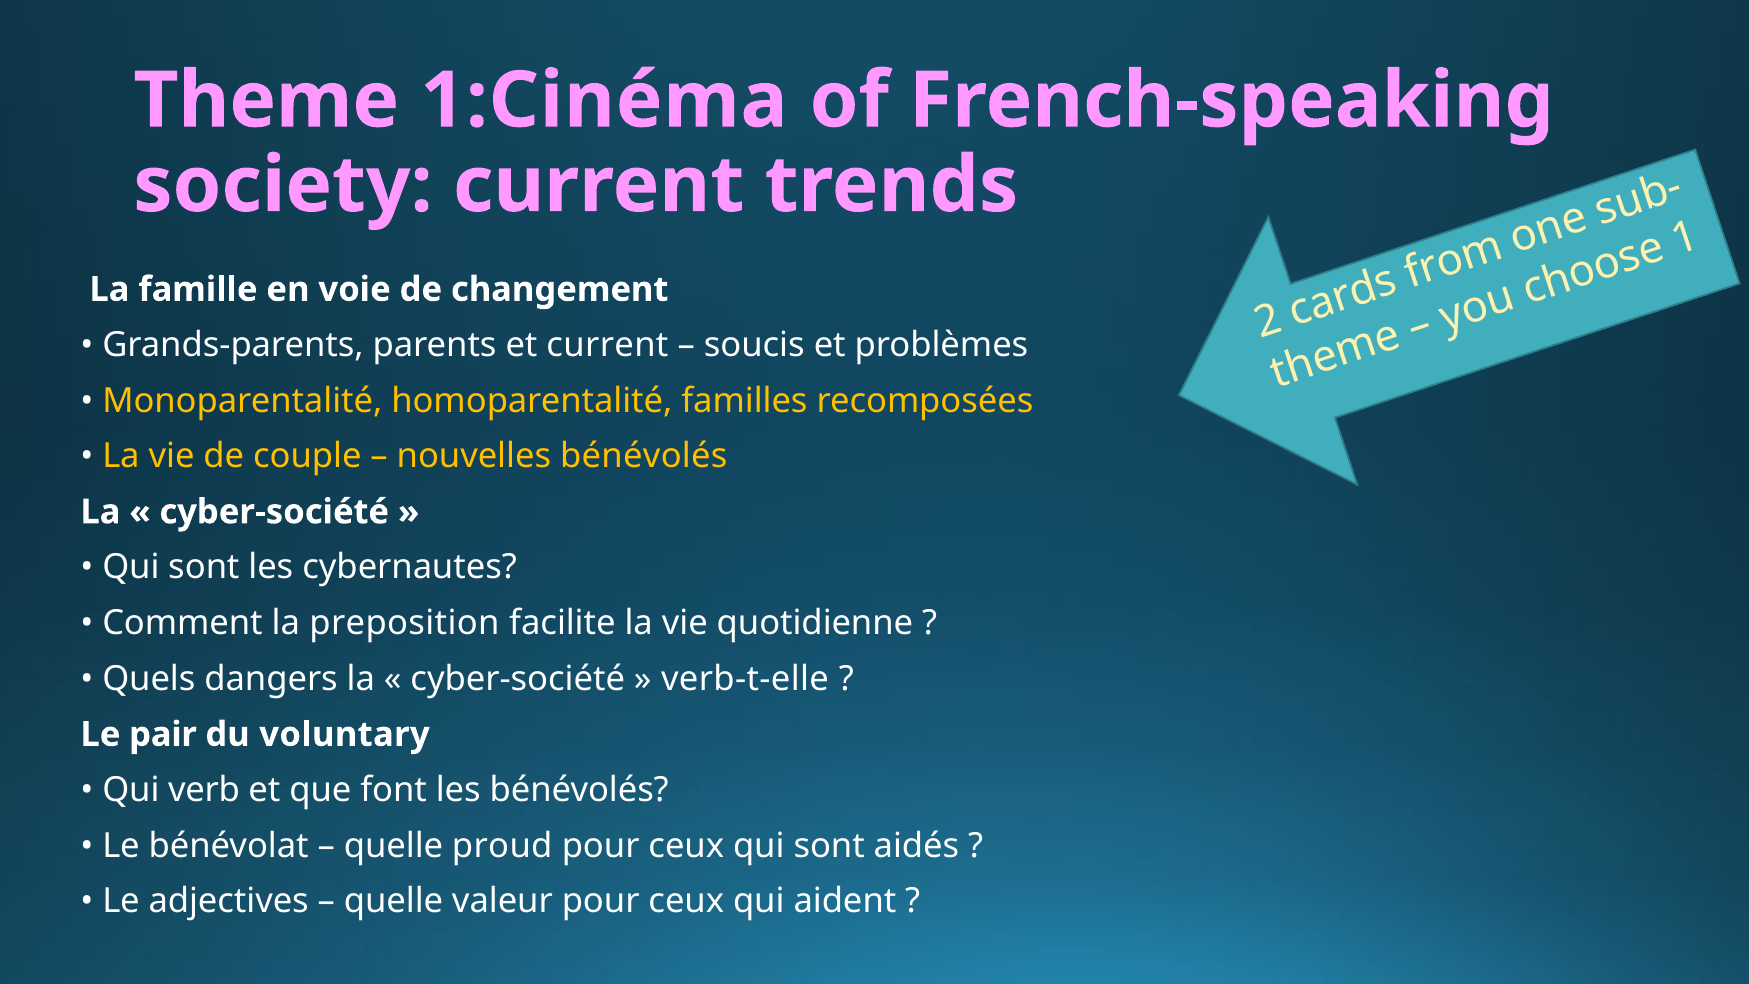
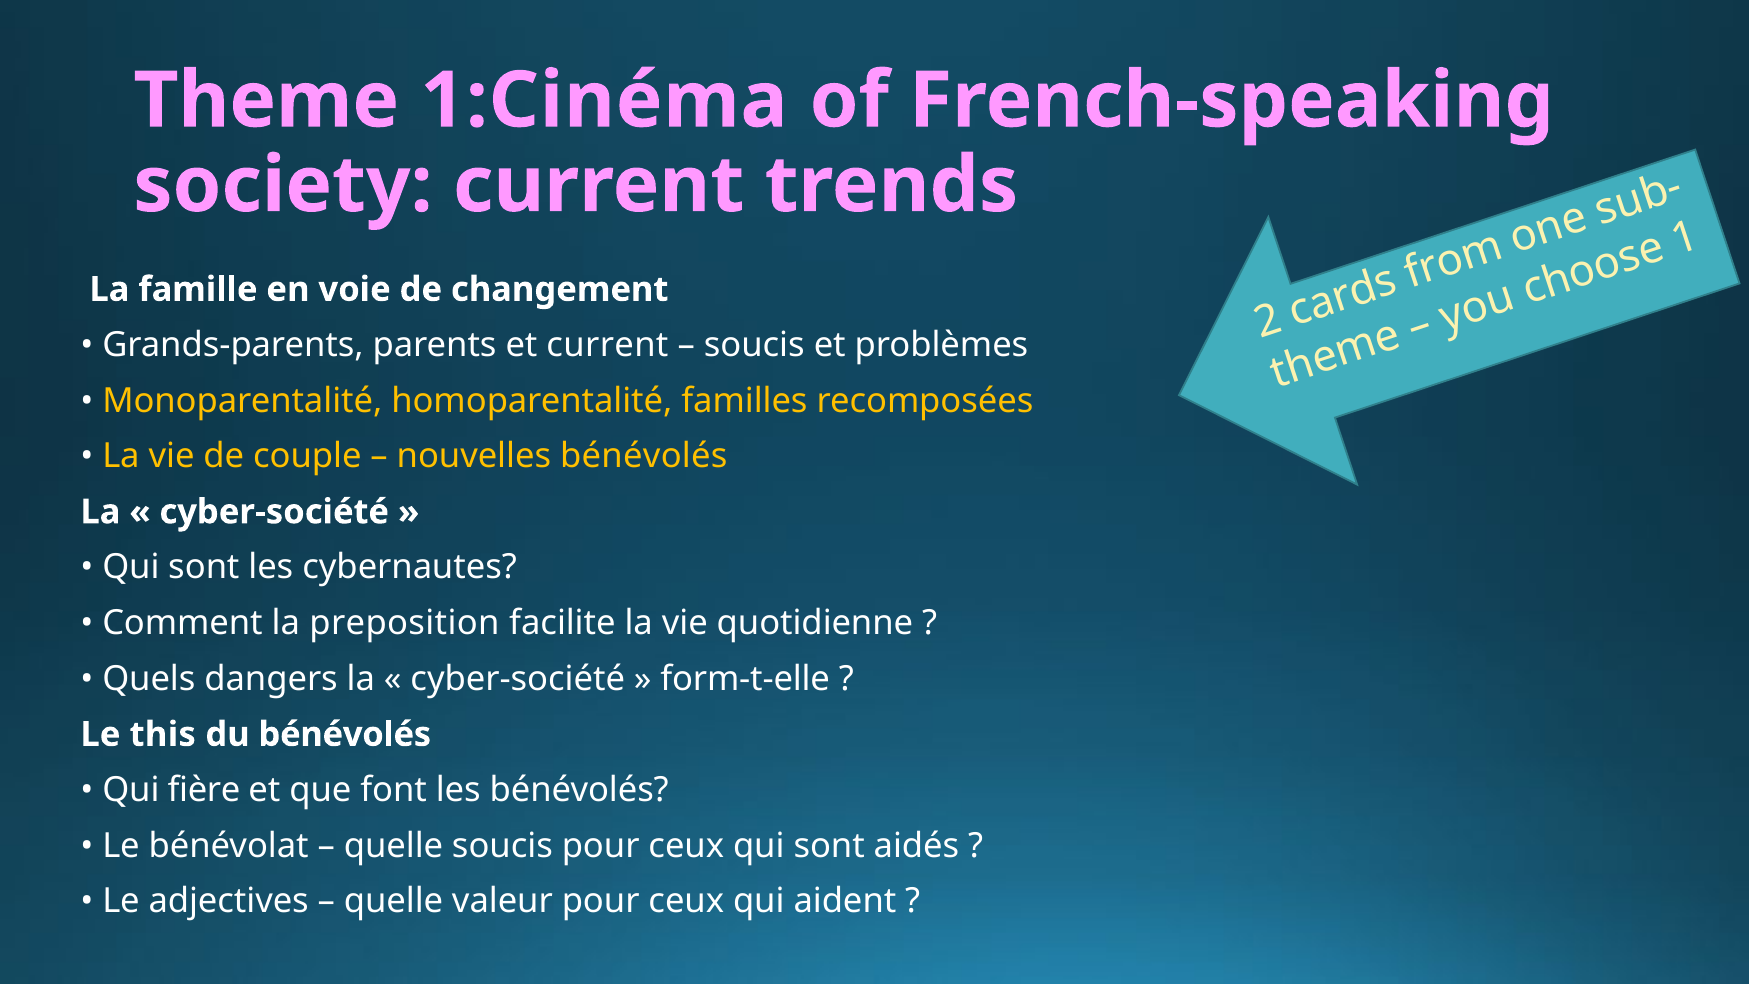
verb-t-elle: verb-t-elle -> form-t-elle (745, 679)
pair: pair -> this (163, 734)
du voluntary: voluntary -> bénévolés (345, 734)
verb: verb -> fière (204, 790)
quelle proud: proud -> soucis (502, 846)
